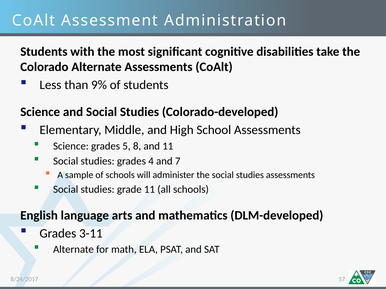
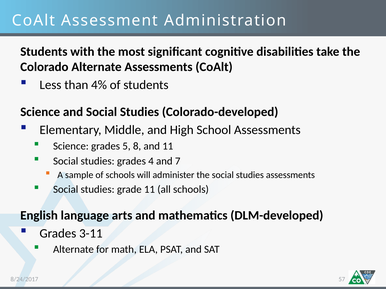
9%: 9% -> 4% (99, 85)
